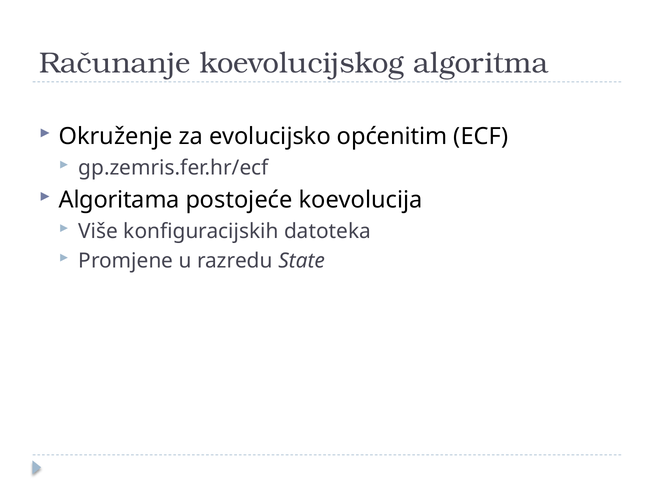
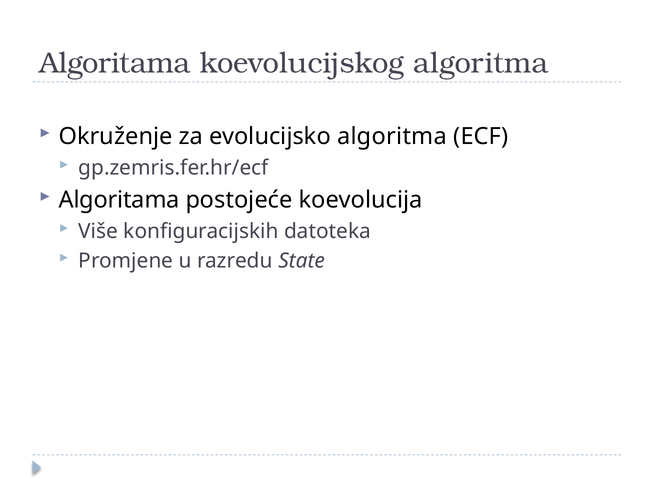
Računanje: Računanje -> Algoritama (115, 63)
evolucijsko općenitim: općenitim -> algoritma (392, 137)
